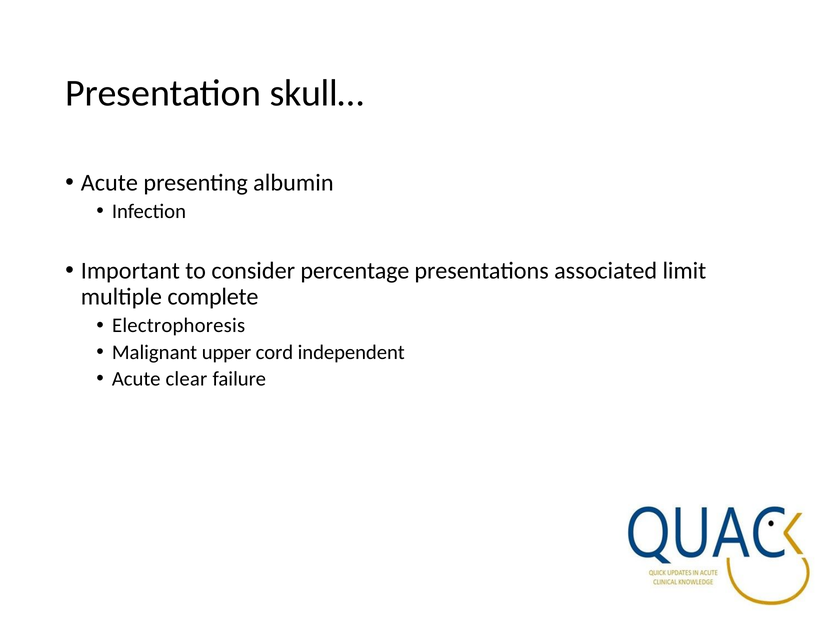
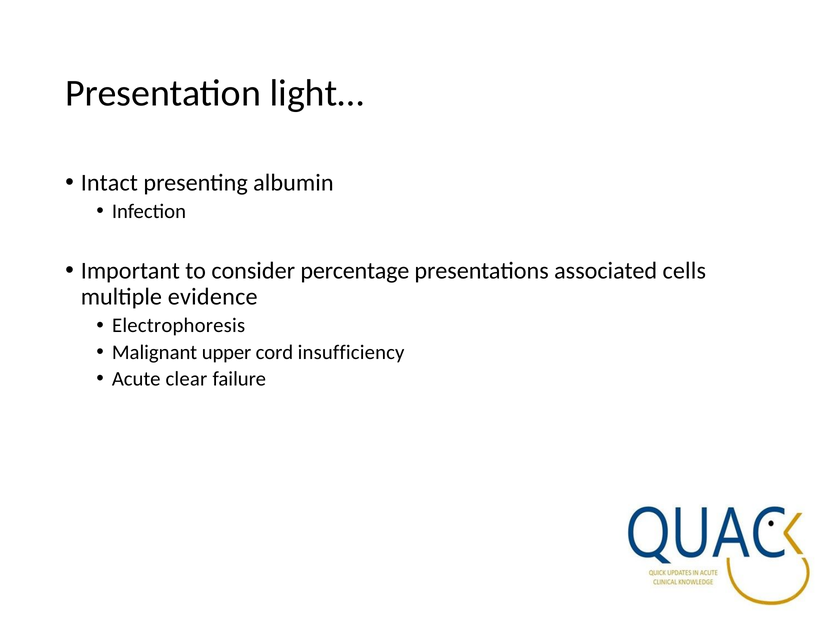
skull…: skull… -> light… (317, 93)
Acute: Acute -> Intact (109, 183)
limit: limit -> cells (684, 271)
complete: complete -> evidence (213, 297)
independent: independent -> insufficiency (351, 352)
